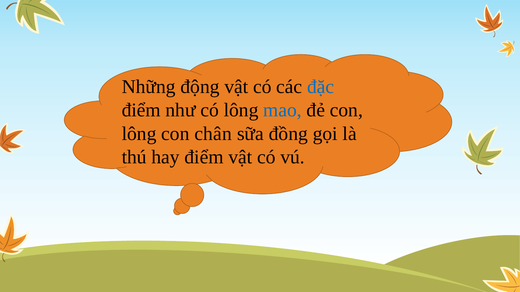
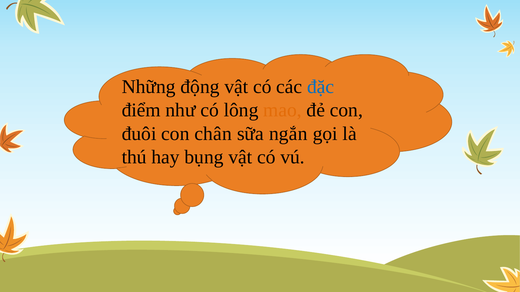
mao colour: blue -> orange (283, 110)
lông: lông -> đuôi (139, 134)
đồng: đồng -> ngắn (288, 134)
hay điểm: điểm -> bụng (204, 157)
